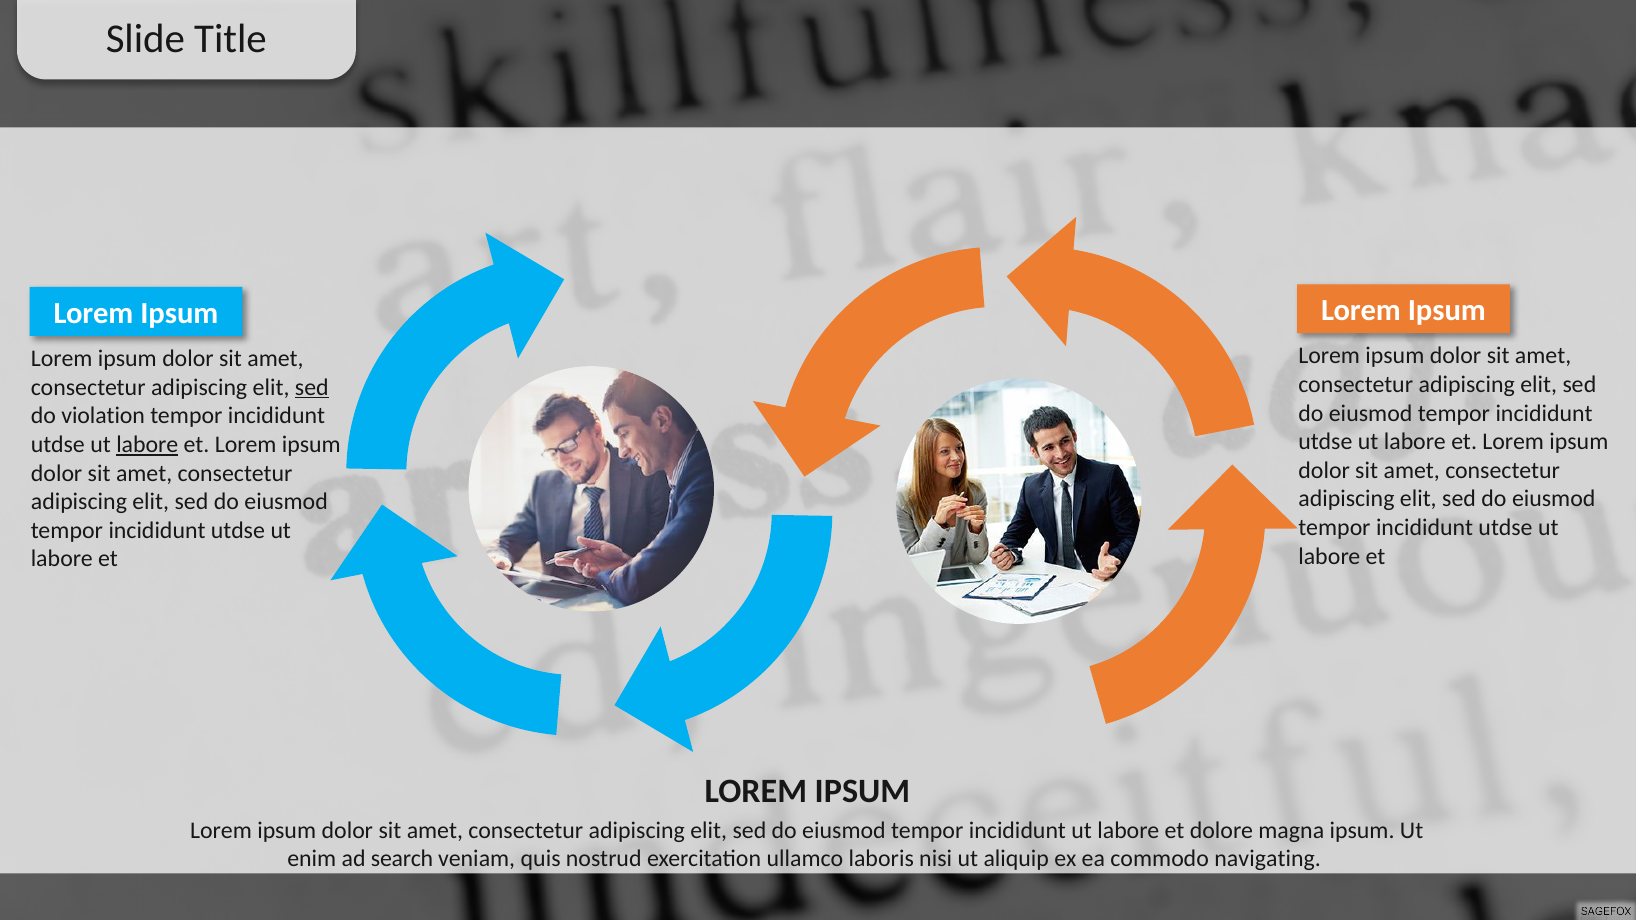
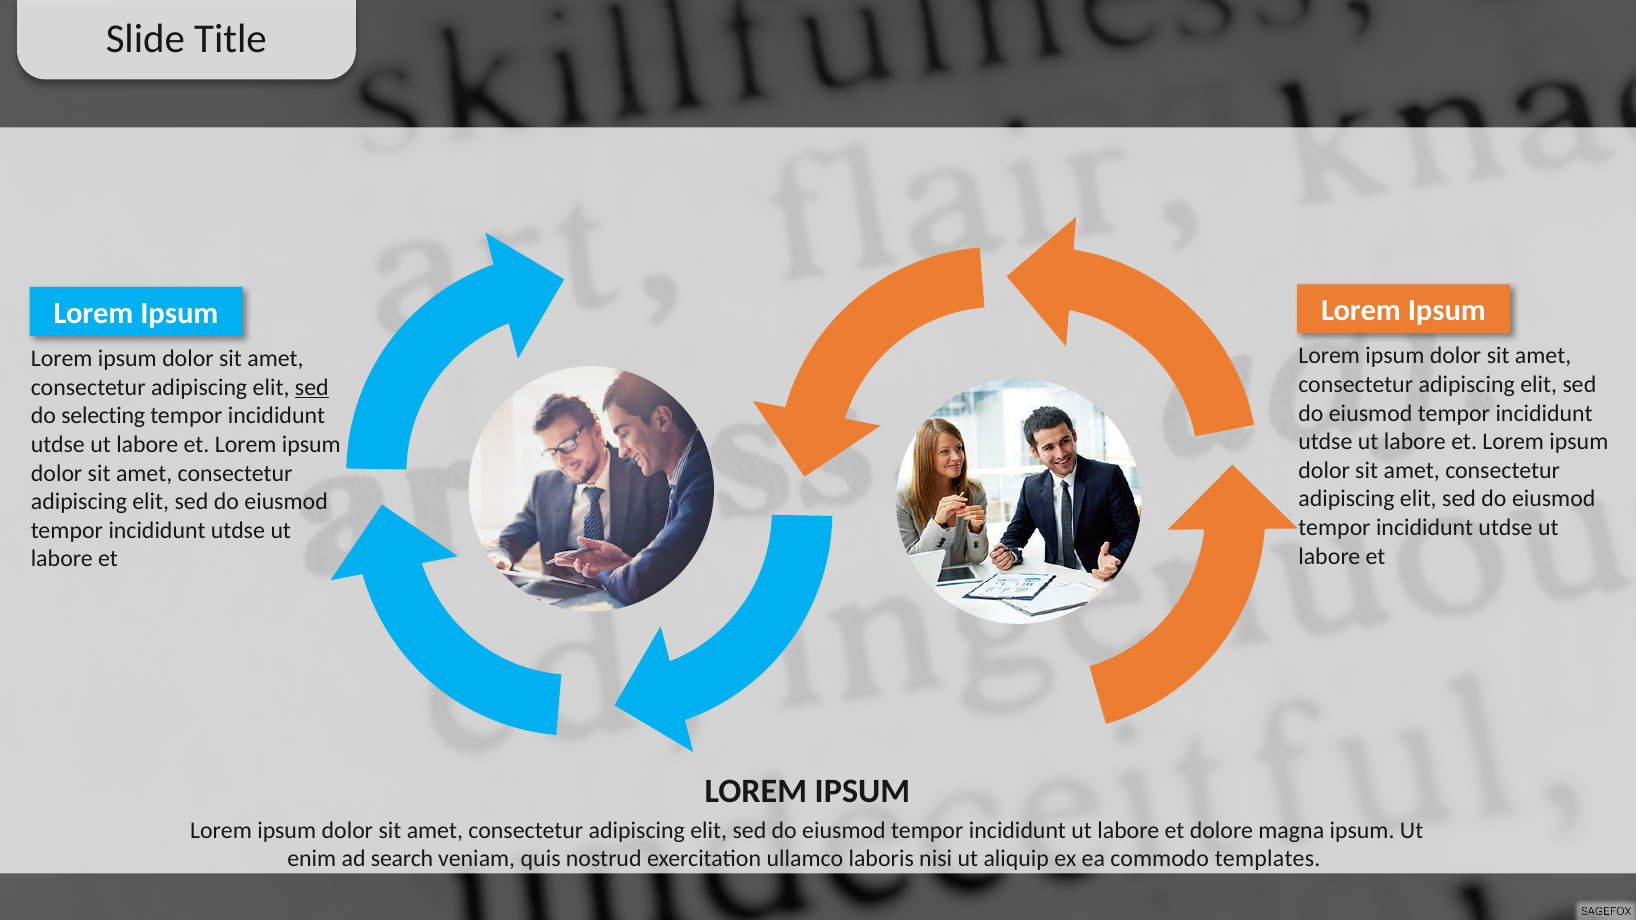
violation: violation -> selecting (103, 416)
labore underline: present -> none (147, 445)
navigating: navigating -> templates (1268, 859)
